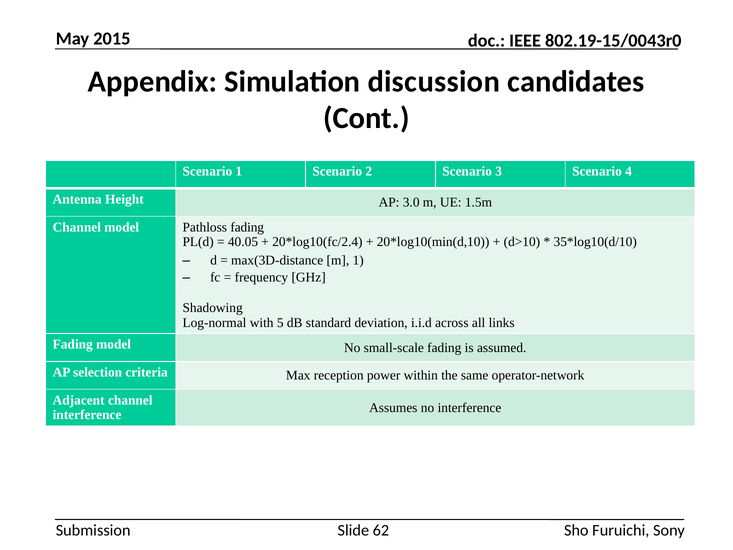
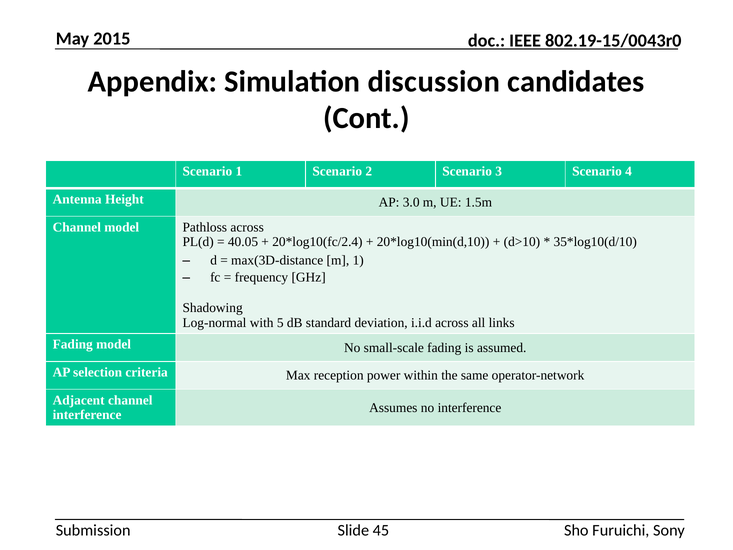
Pathloss fading: fading -> across (247, 227)
62: 62 -> 45 (381, 530)
